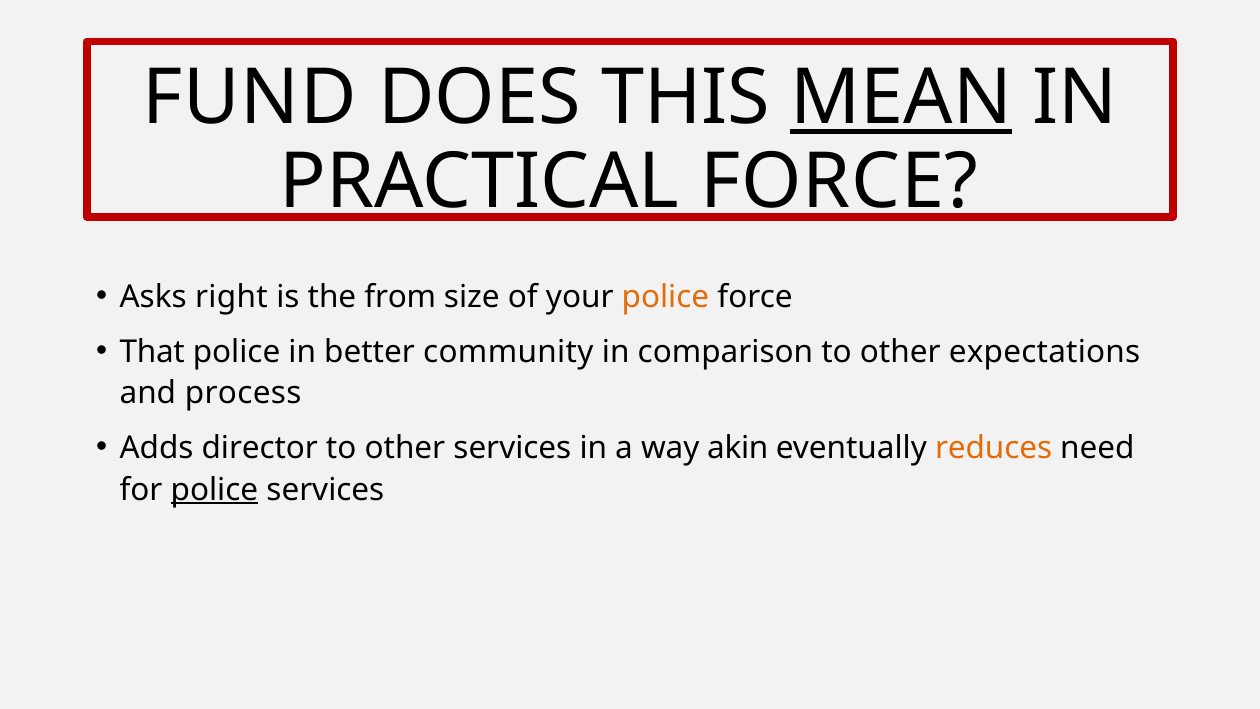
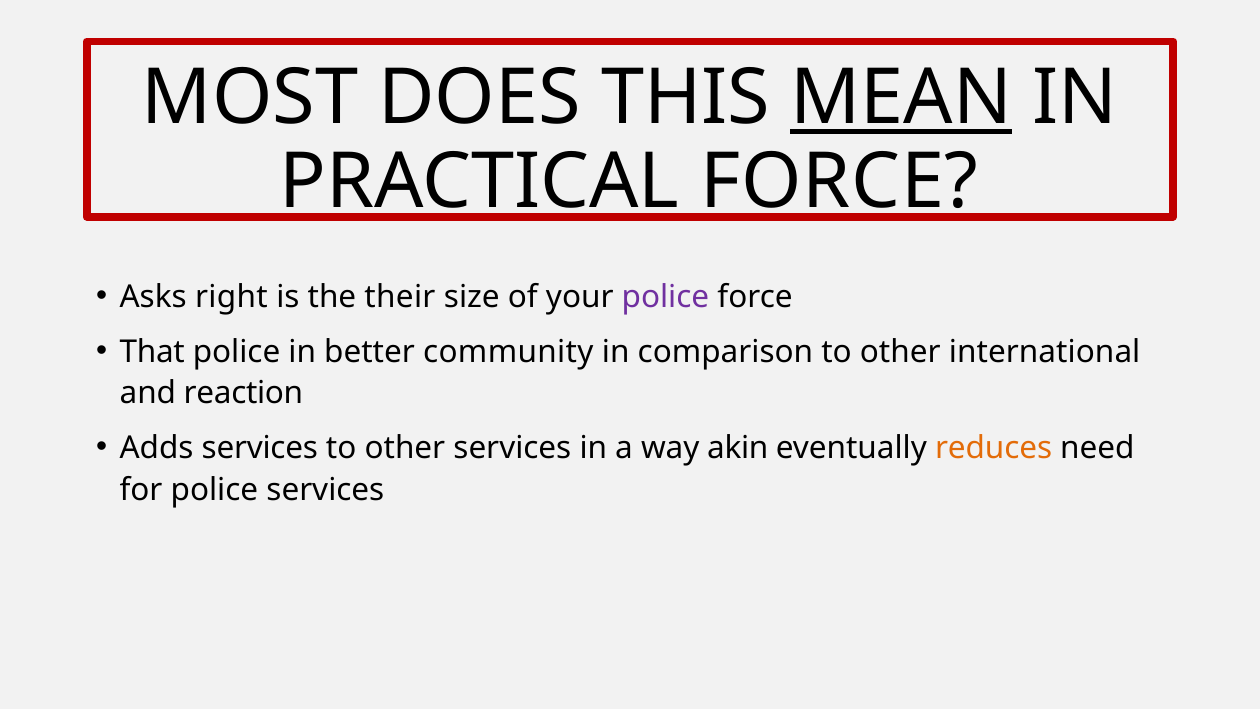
FUND: FUND -> MOST (250, 98)
from: from -> their (400, 297)
police colour: orange -> purple (665, 297)
expectations: expectations -> international (1045, 352)
process: process -> reaction (243, 393)
Adds director: director -> services (260, 448)
police underline: present -> none (214, 489)
